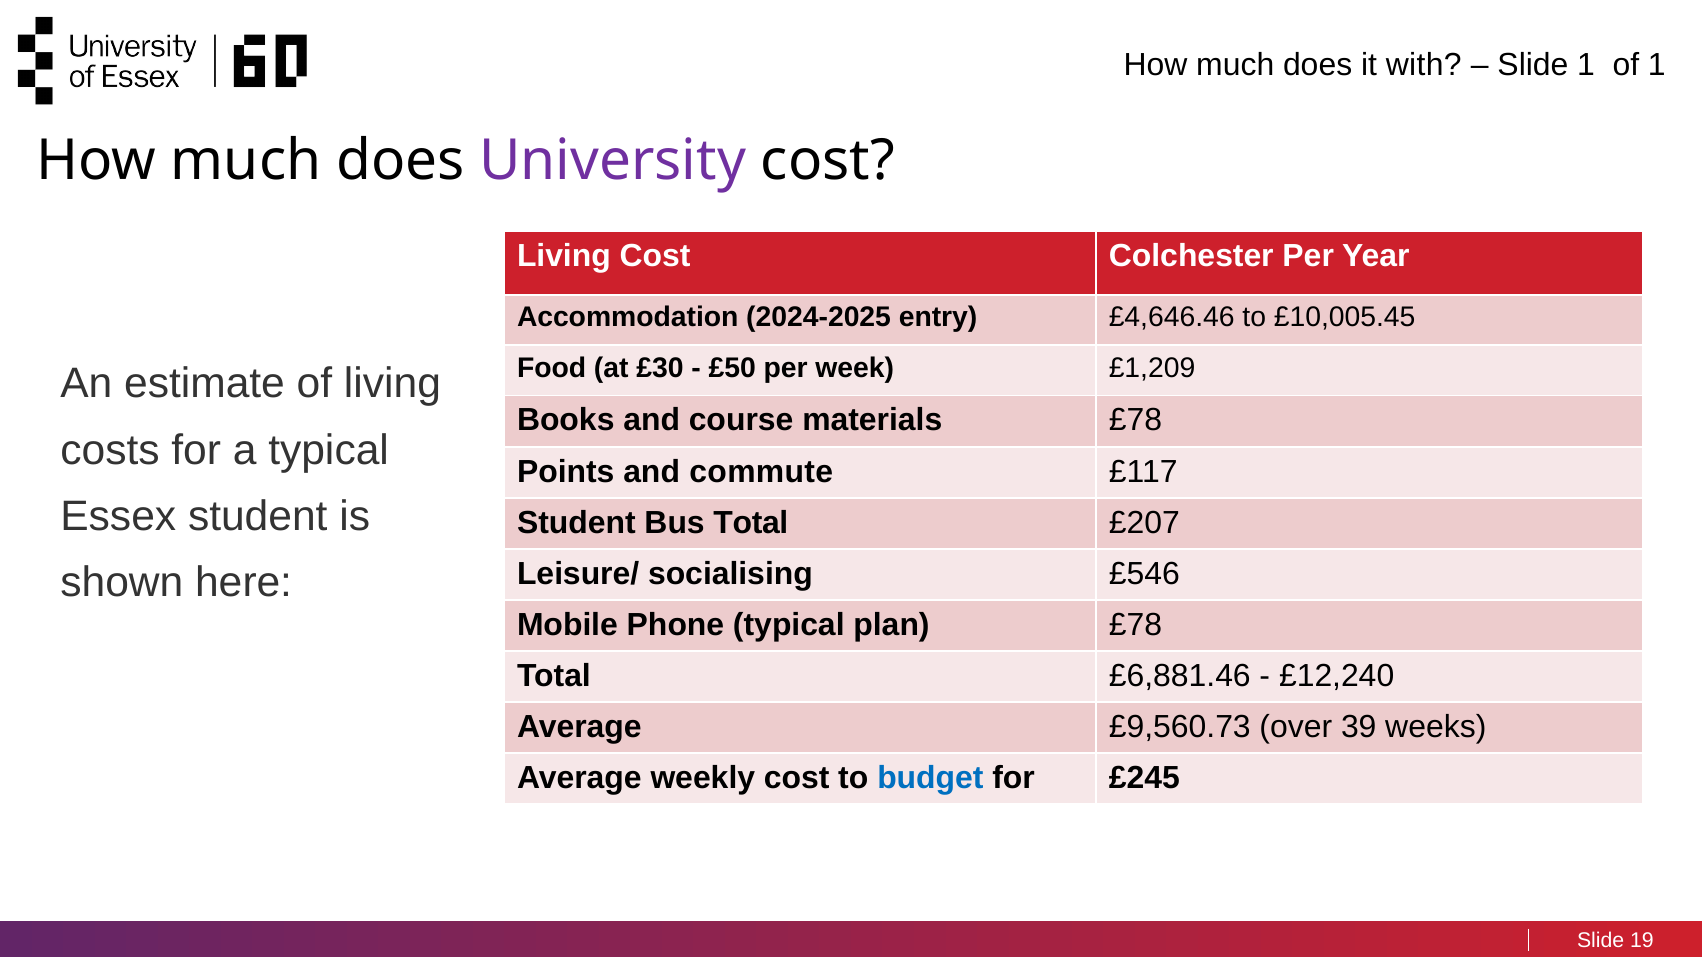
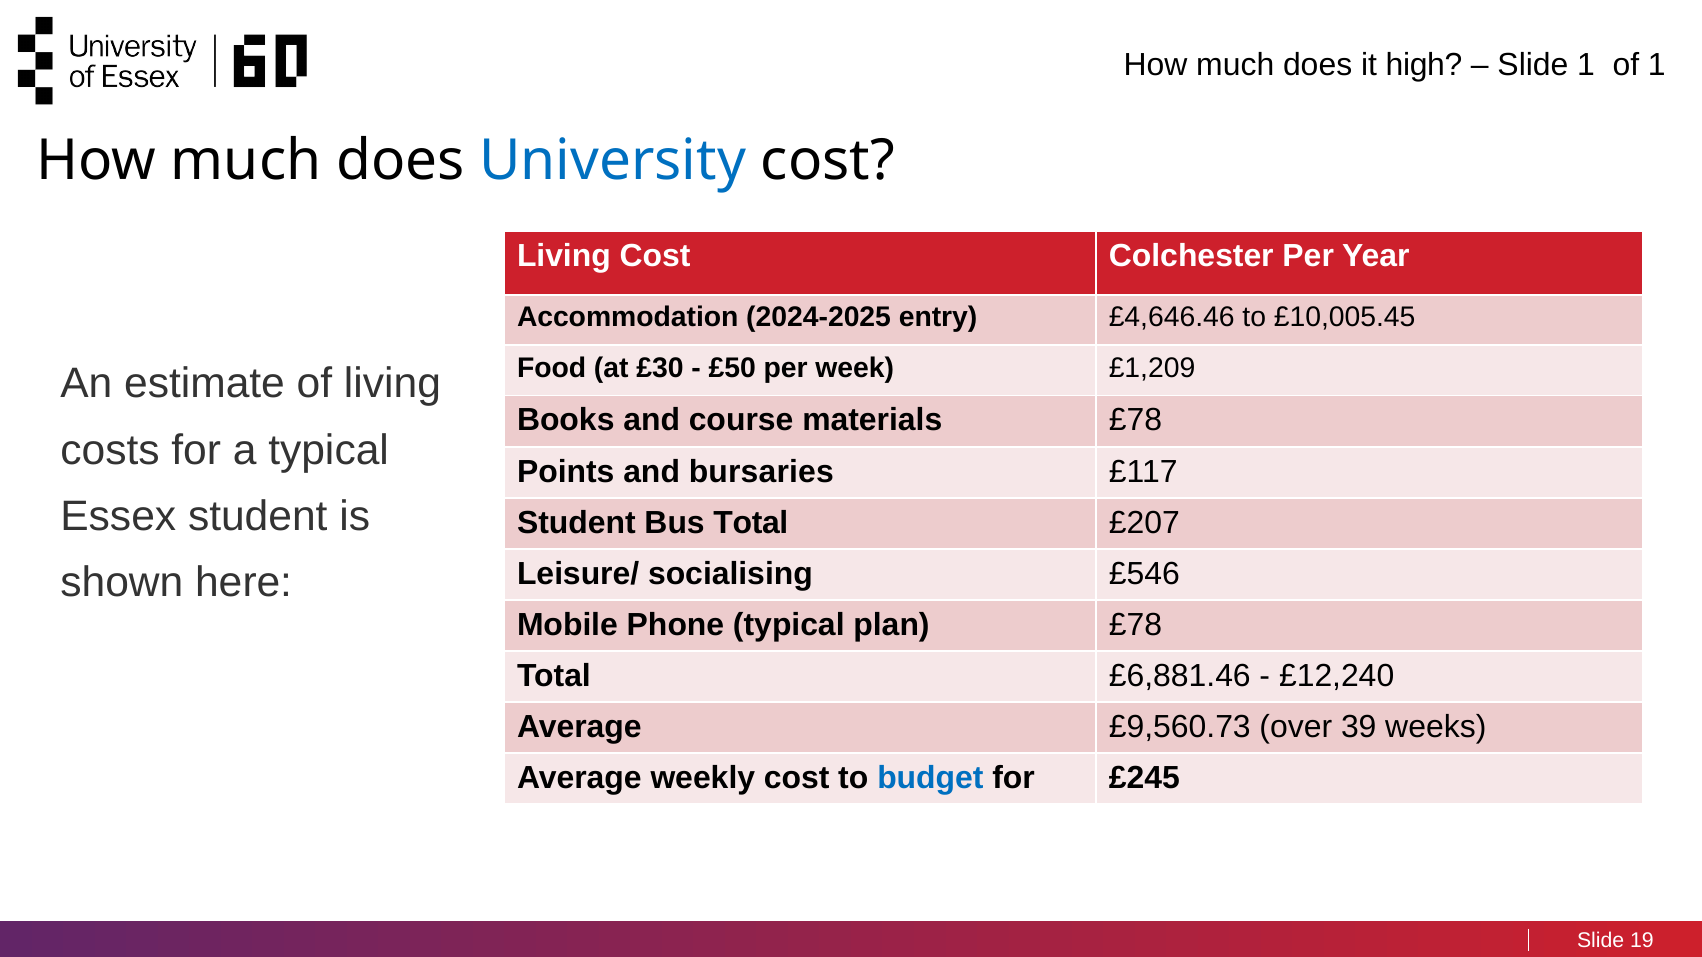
with: with -> high (1424, 65)
University colour: purple -> blue (613, 161)
commute: commute -> bursaries (761, 472)
